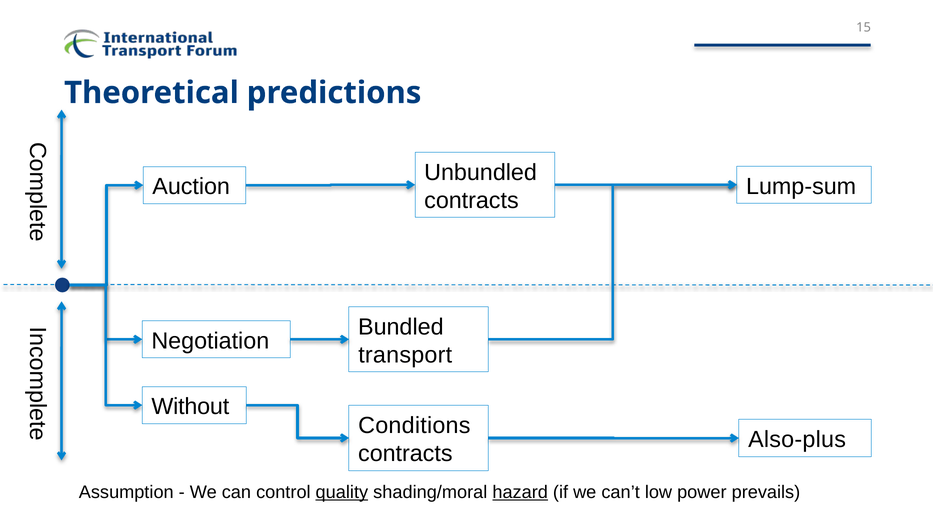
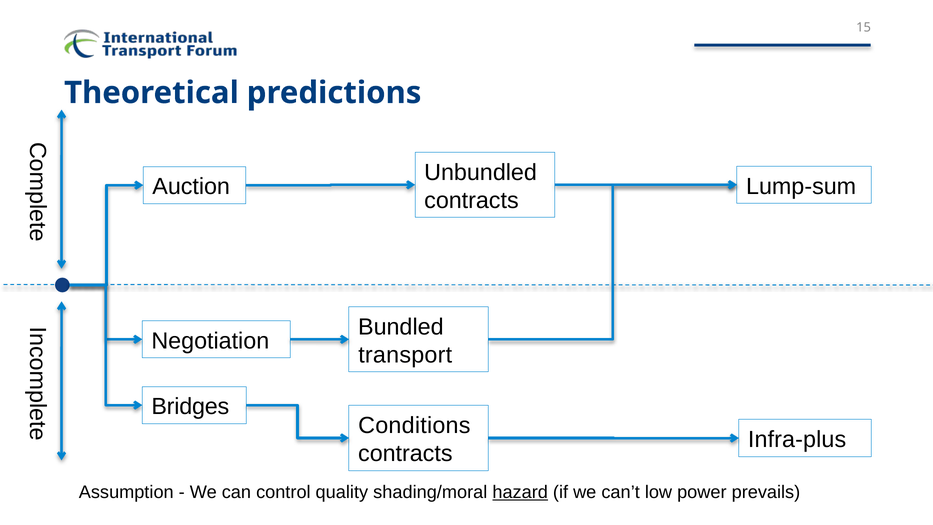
Without: Without -> Bridges (190, 407)
Also-plus: Also-plus -> Infra-plus (797, 440)
quality underline: present -> none (342, 492)
